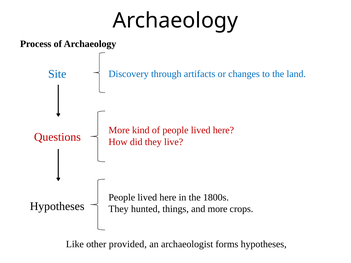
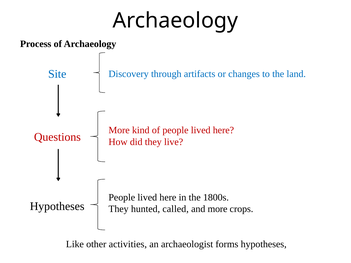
things: things -> called (176, 209)
provided: provided -> activities (128, 244)
